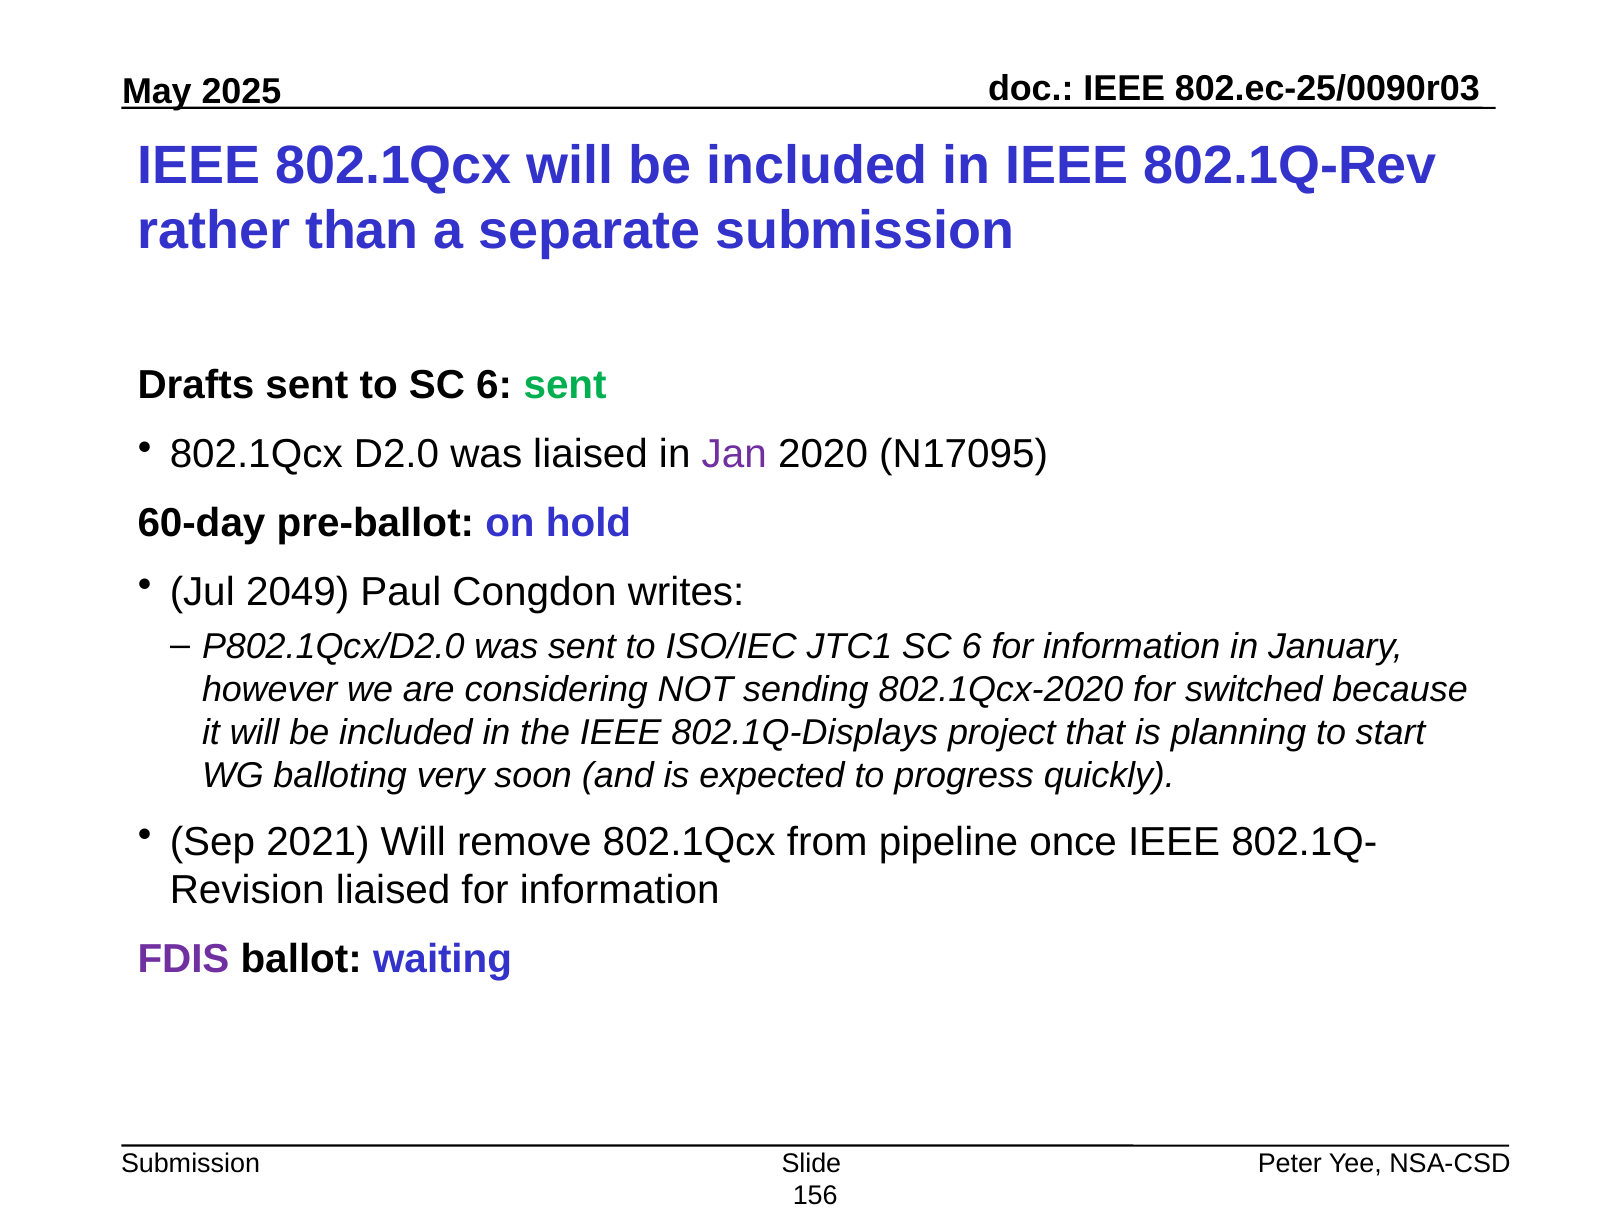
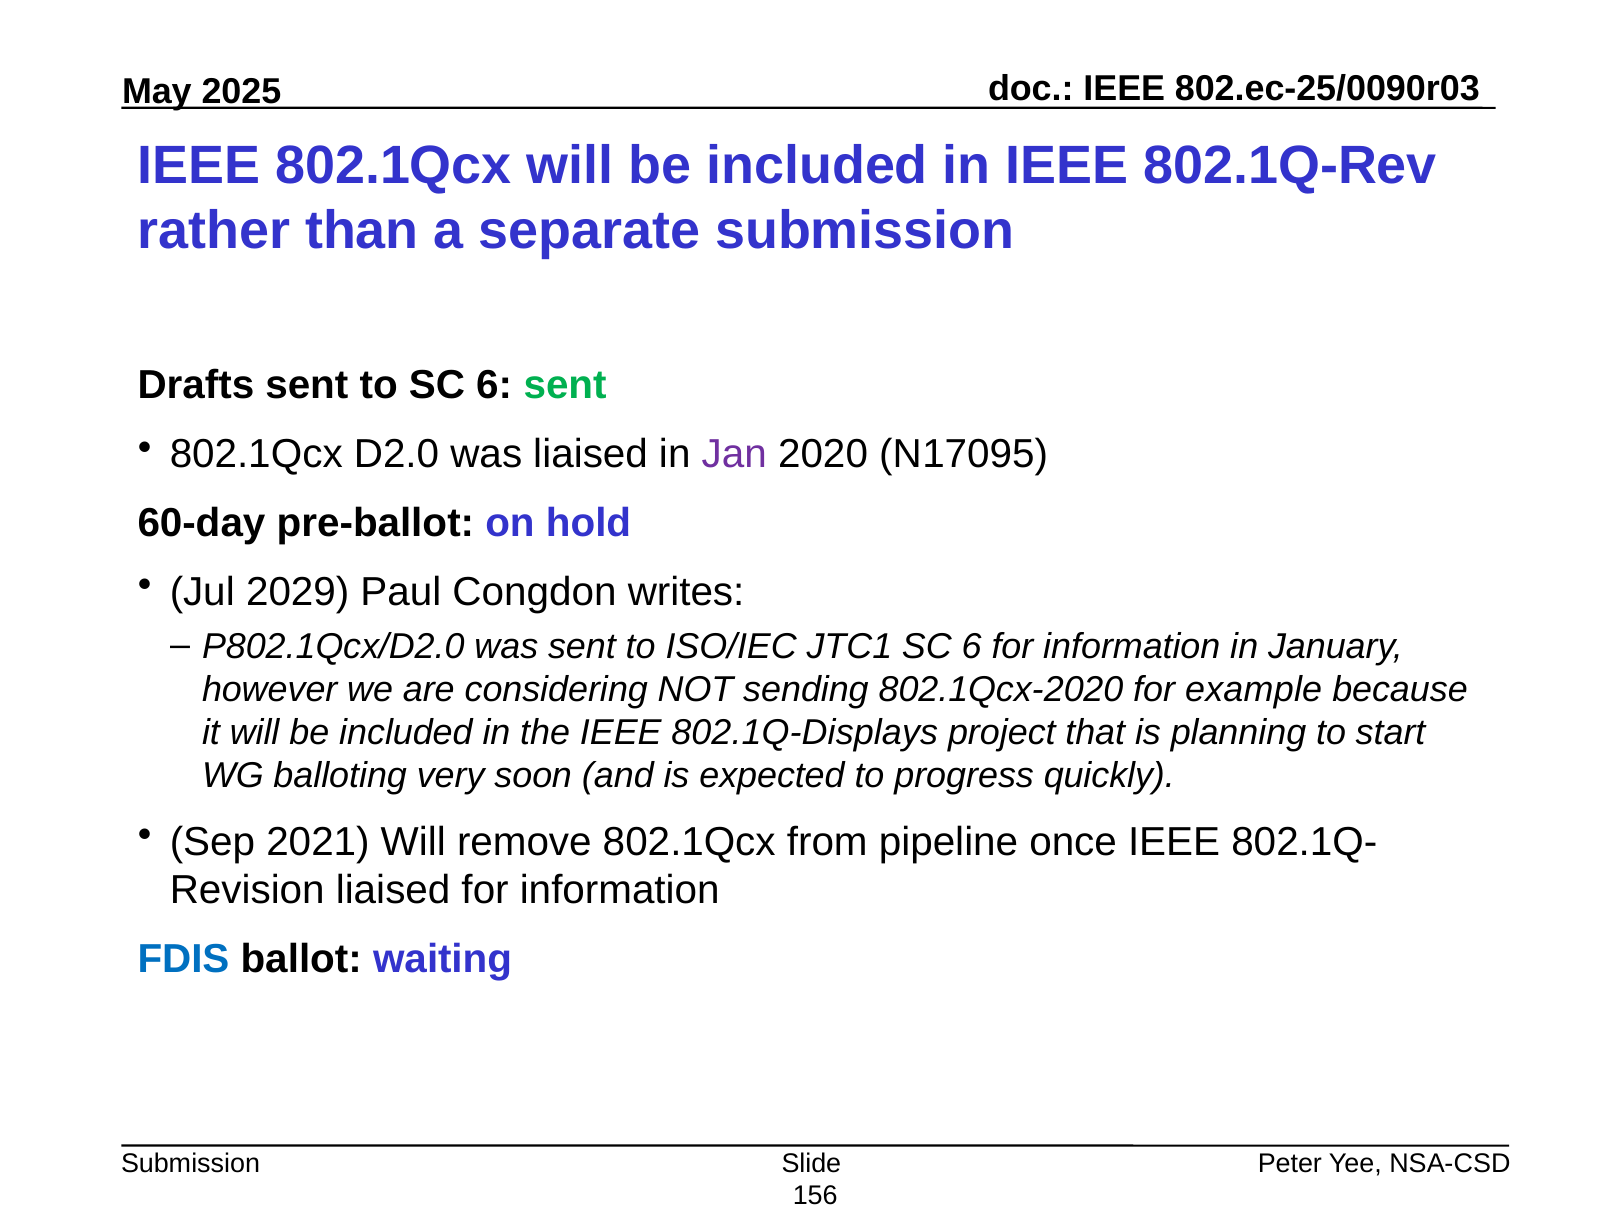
2049: 2049 -> 2029 (298, 592)
switched: switched -> example (1254, 689)
FDIS colour: purple -> blue (183, 959)
